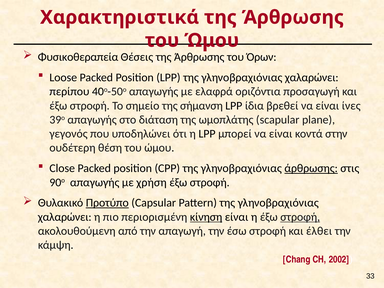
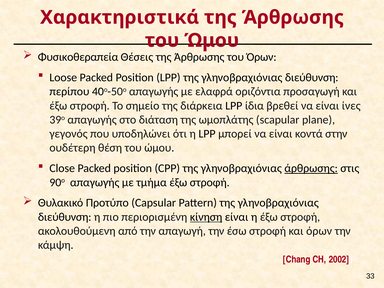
LPP της γληνοβραχιόνιας χαλαρώνει: χαλαρώνει -> διεύθυνση (312, 77)
σήμανση: σήμανση -> διάρκεια (201, 106)
χρήση: χρήση -> τμήμα (152, 182)
Προτύπο underline: present -> none (107, 203)
χαλαρώνει: χαλαρώνει -> διεύθυνση (65, 217)
στροφή underline: present -> none (300, 217)
και έλθει: έλθει -> όρων (319, 231)
